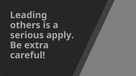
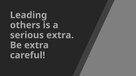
serious apply: apply -> extra (60, 35)
